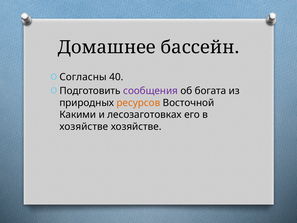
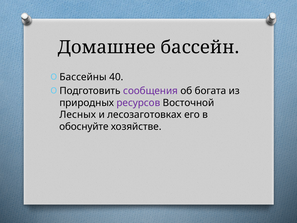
Согласны: Согласны -> Бассейны (83, 77)
ресурсов colour: orange -> purple (138, 103)
Какими: Какими -> Лесных (78, 115)
хозяйстве: хозяйстве -> обоснуйте (84, 126)
